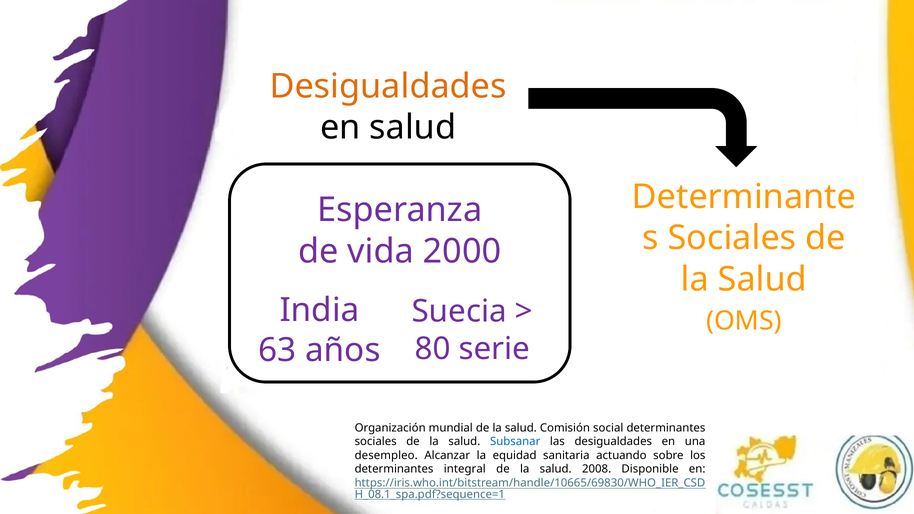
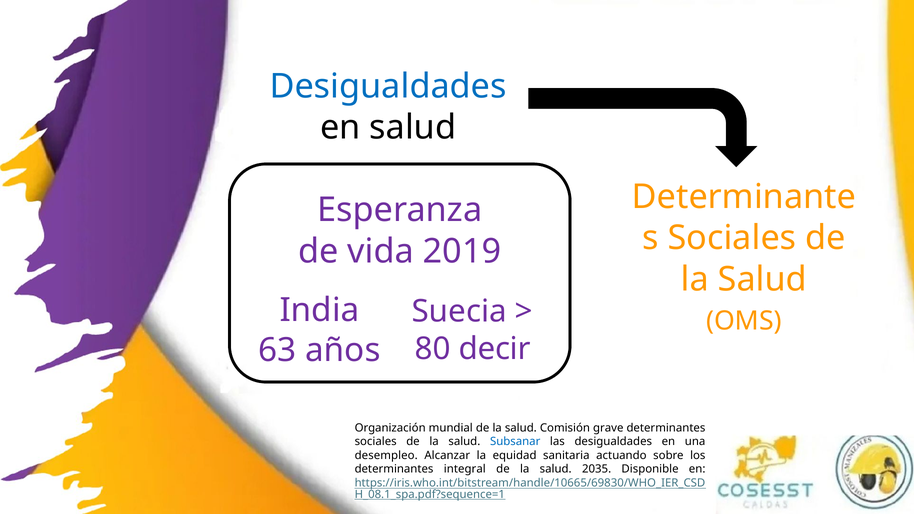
Desigualdades colour: orange -> blue (388, 86)
2000: 2000 -> 2019 (462, 251)
serie: serie -> decir (495, 349)
social: social -> grave (608, 428)
2008: 2008 -> 2035 (597, 469)
